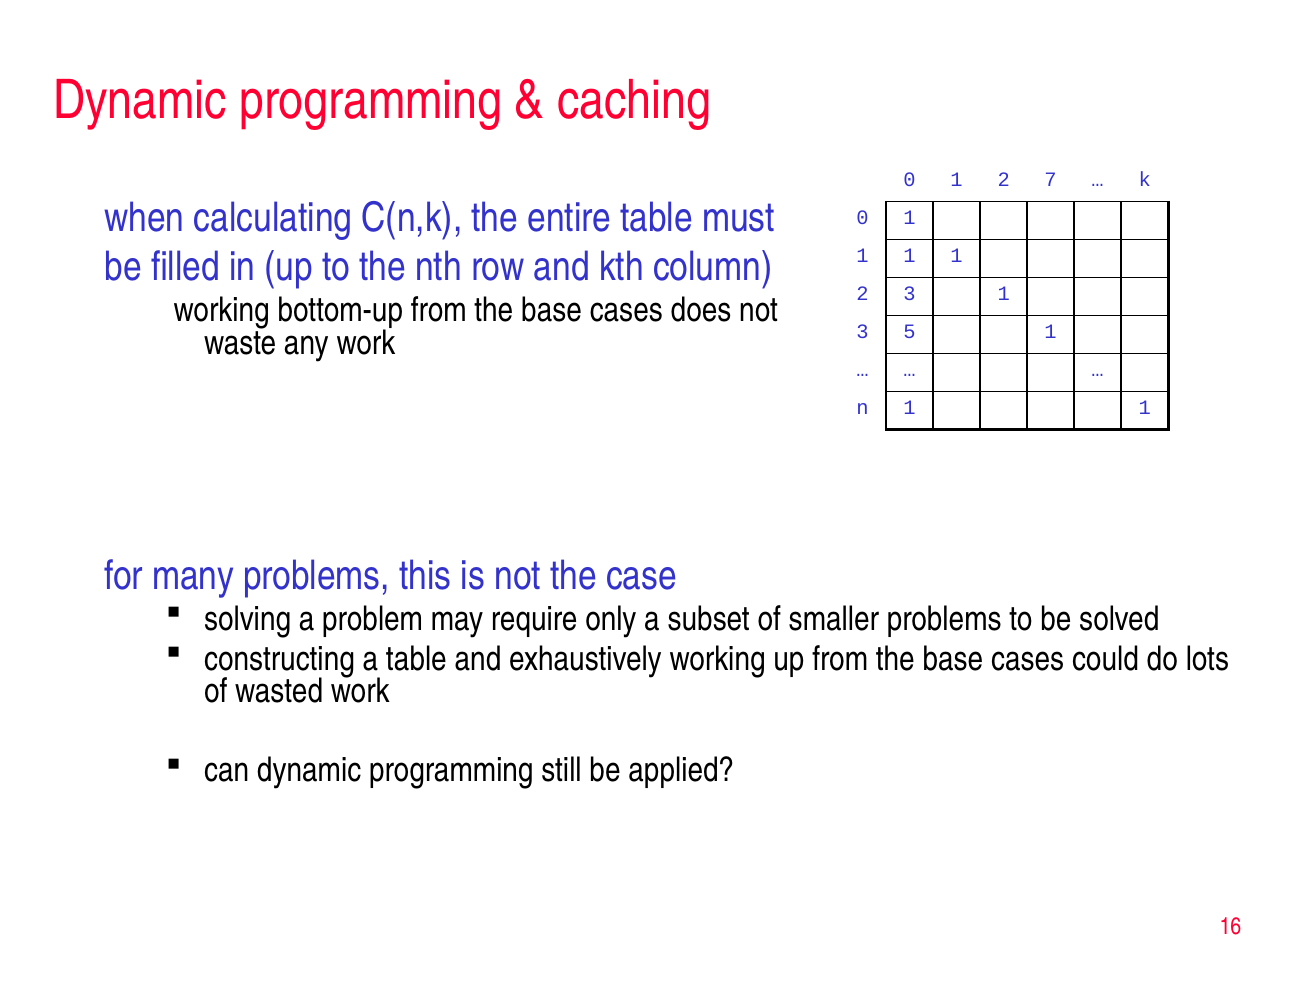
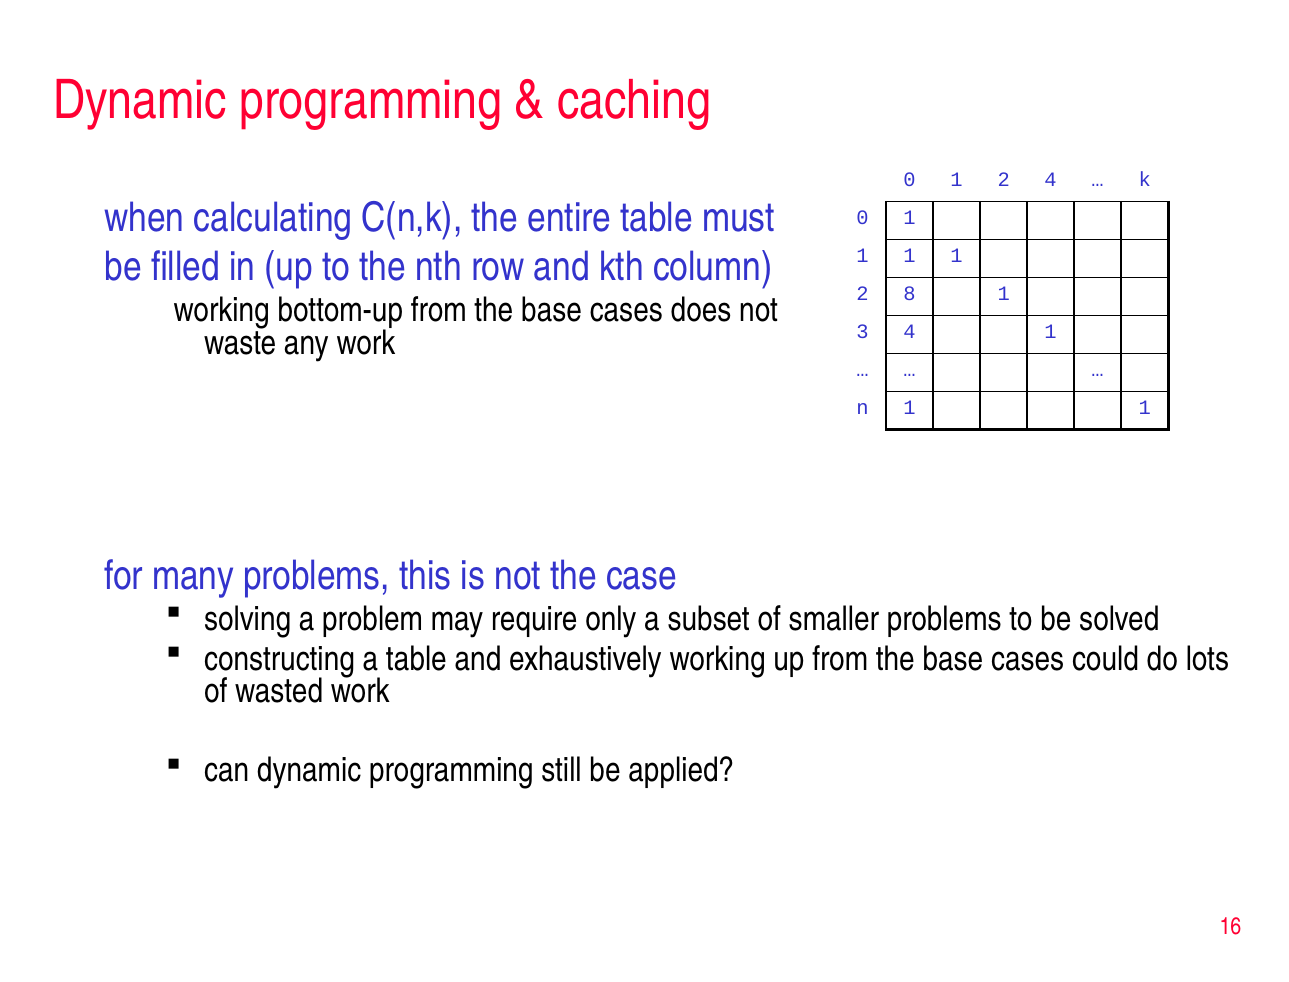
2 7: 7 -> 4 (1051, 180)
2 3: 3 -> 8 (909, 294)
3 5: 5 -> 4 (909, 332)
